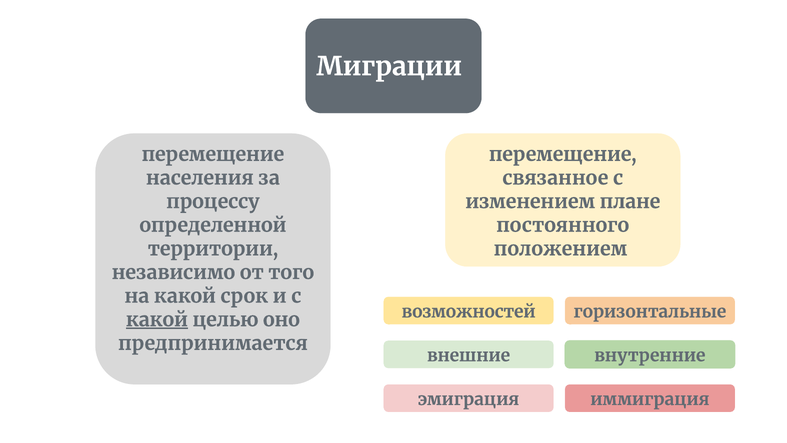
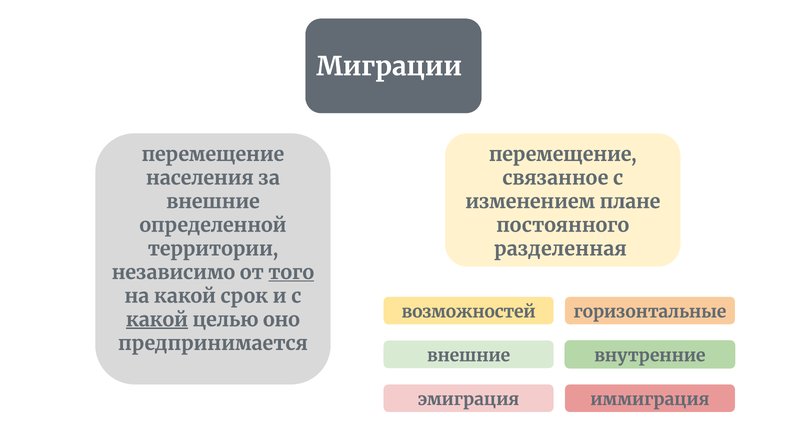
процессу: процессу -> внешние (213, 202)
положением: положением -> разделенная (560, 249)
того underline: none -> present (291, 272)
